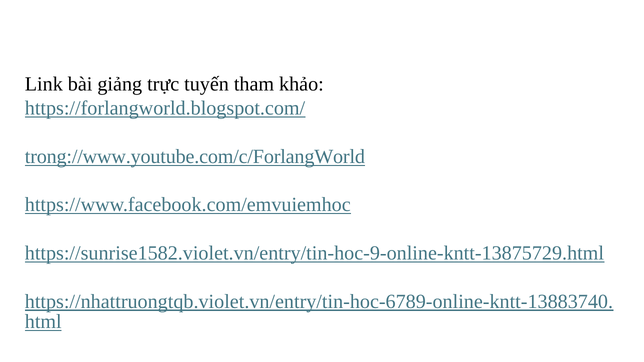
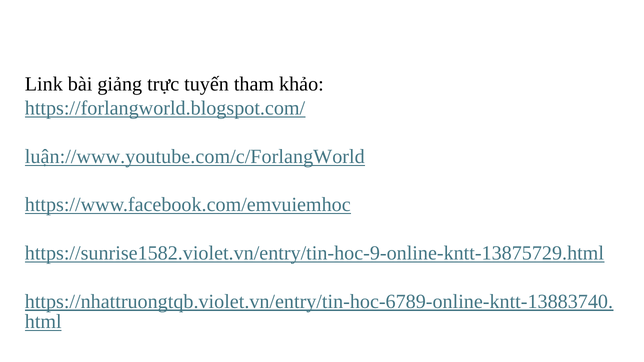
trong://www.youtube.com/c/ForlangWorld: trong://www.youtube.com/c/ForlangWorld -> luận://www.youtube.com/c/ForlangWorld (195, 157)
